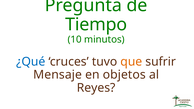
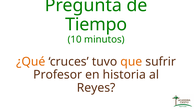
¿Qué colour: blue -> orange (31, 62)
Mensaje: Mensaje -> Profesor (58, 75)
objetos: objetos -> historia (124, 75)
